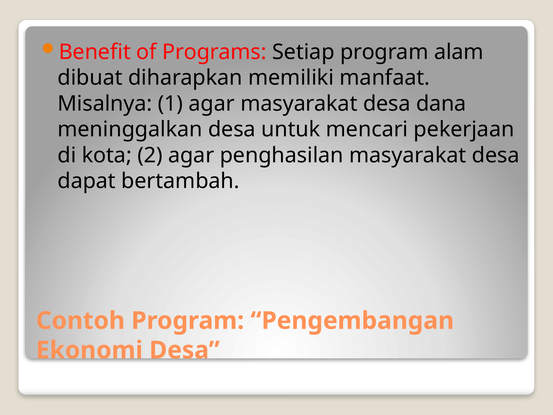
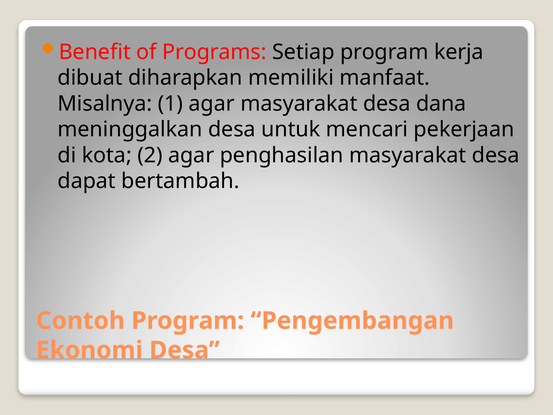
alam: alam -> kerja (459, 52)
